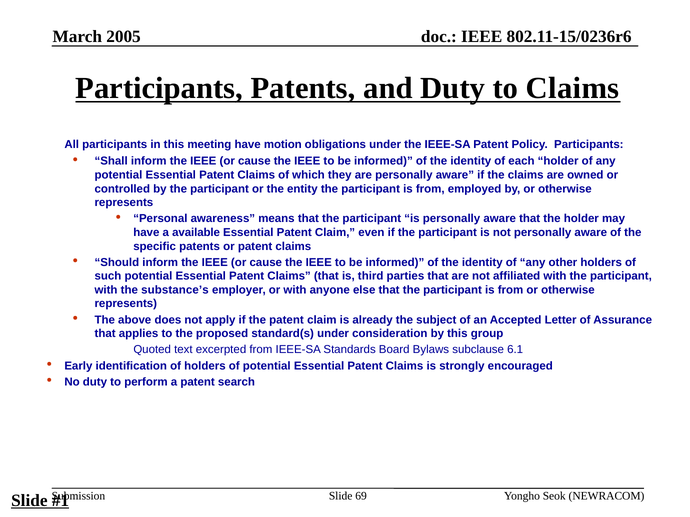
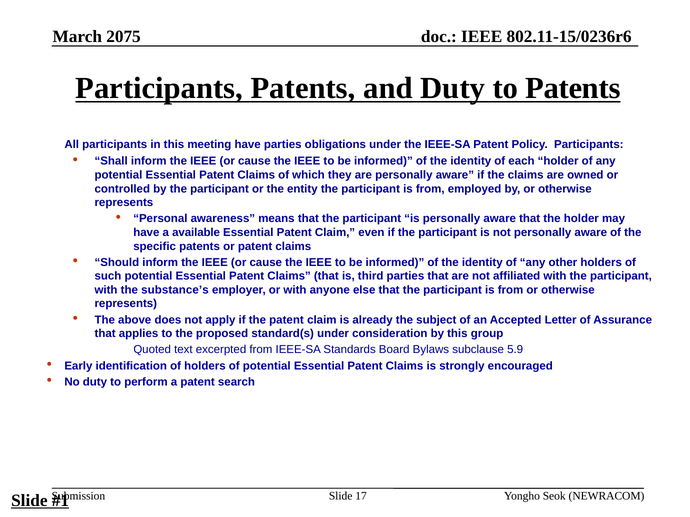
2005: 2005 -> 2075 (124, 37)
to Claims: Claims -> Patents (573, 88)
have motion: motion -> parties (283, 144)
6.1: 6.1 -> 5.9 (515, 350)
69: 69 -> 17 (361, 496)
